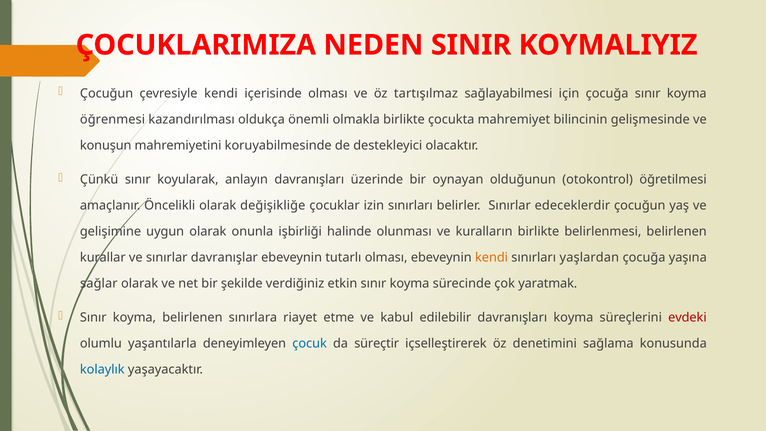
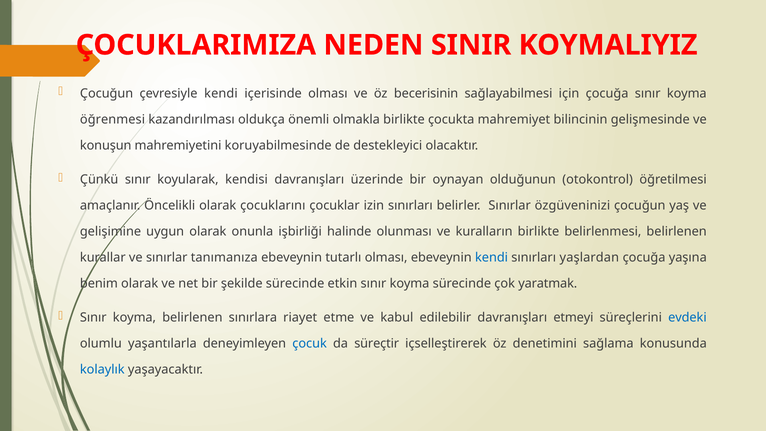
tartışılmaz: tartışılmaz -> becerisinin (426, 93)
anlayın: anlayın -> kendisi (247, 179)
değişikliğe: değişikliğe -> çocuklarını (273, 205)
edeceklerdir: edeceklerdir -> özgüveninizi (572, 205)
davranışlar: davranışlar -> tanımanıza (224, 257)
kendi colour: orange -> blue (492, 257)
sağlar: sağlar -> benim (99, 283)
şekilde verdiğiniz: verdiğiniz -> sürecinde (295, 283)
davranışları koyma: koyma -> etmeyi (573, 317)
evdeki colour: red -> blue (687, 317)
